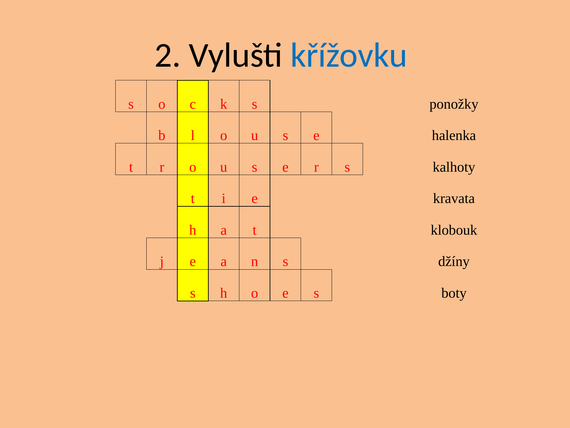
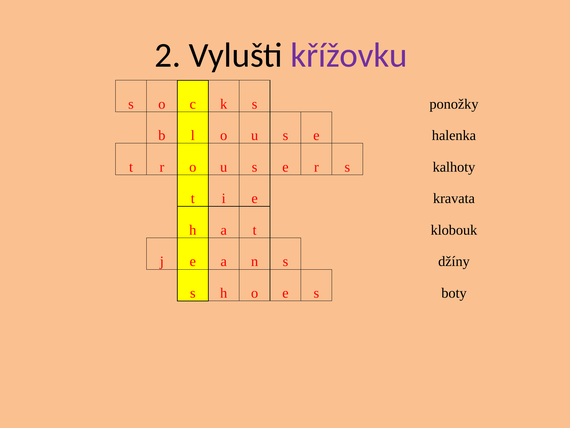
křížovku colour: blue -> purple (349, 55)
